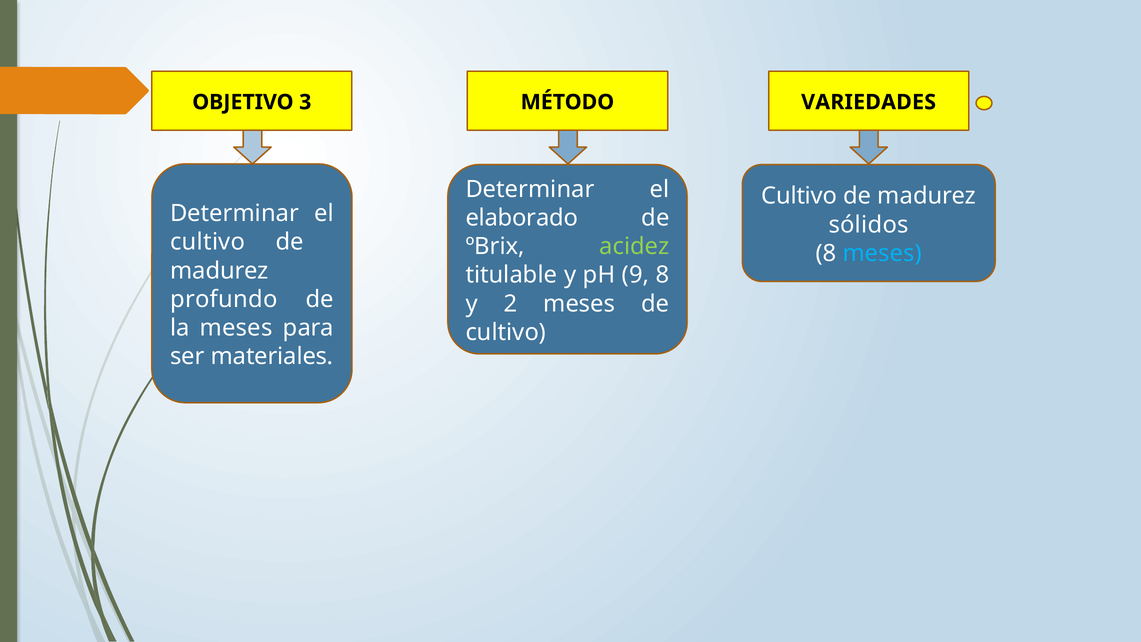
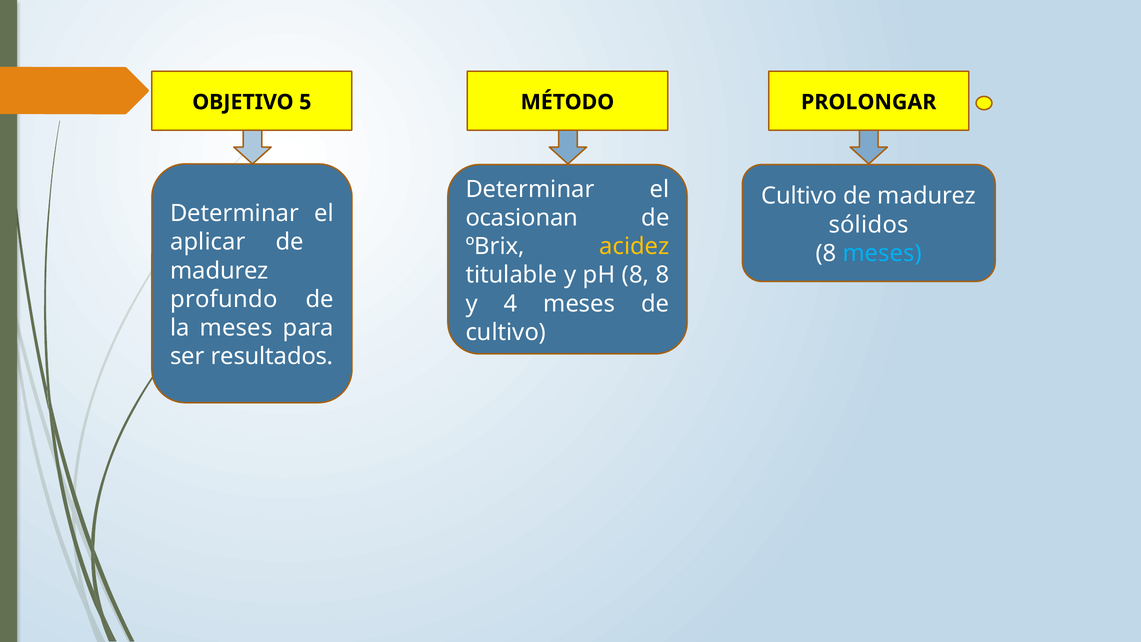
3: 3 -> 5 (305, 102)
VARIEDADES: VARIEDADES -> PROLONGAR (869, 102)
elaborado: elaborado -> ocasionan (522, 218)
cultivo: cultivo -> aplicar (208, 242)
acidez colour: light green -> yellow (634, 247)
pH 9: 9 -> 8 (636, 275)
2: 2 -> 4 (510, 304)
materiales: materiales -> resultados (272, 356)
